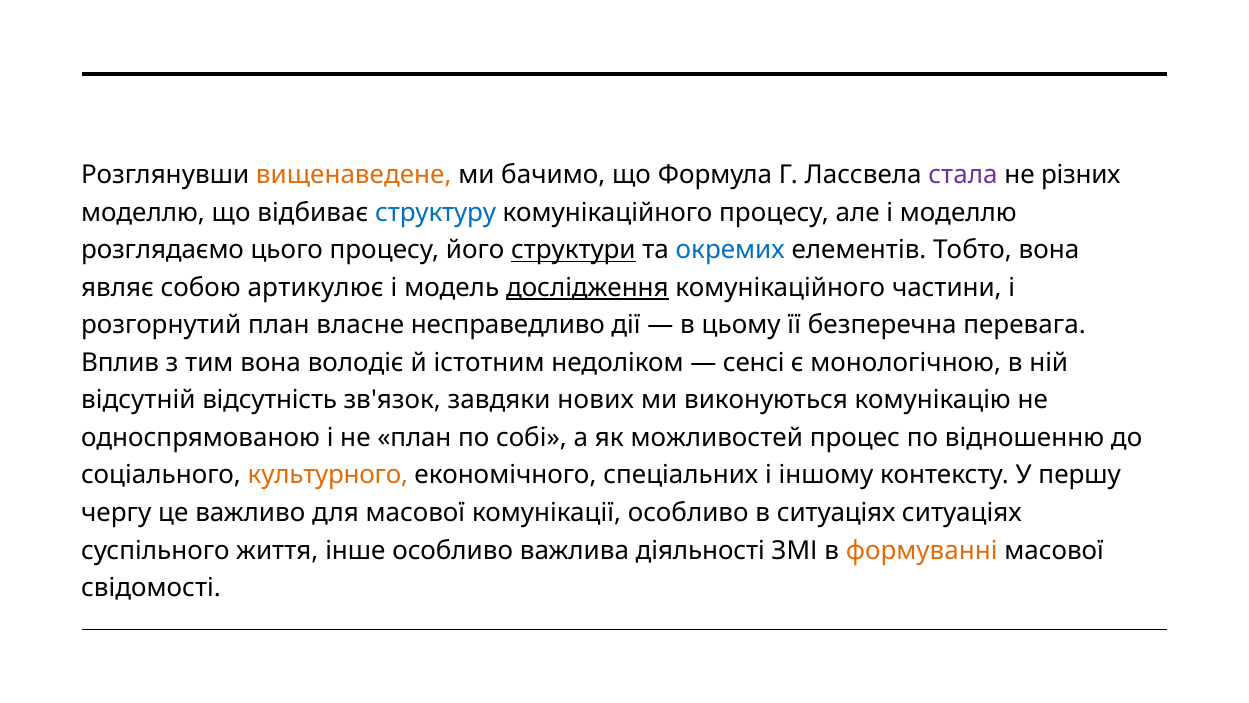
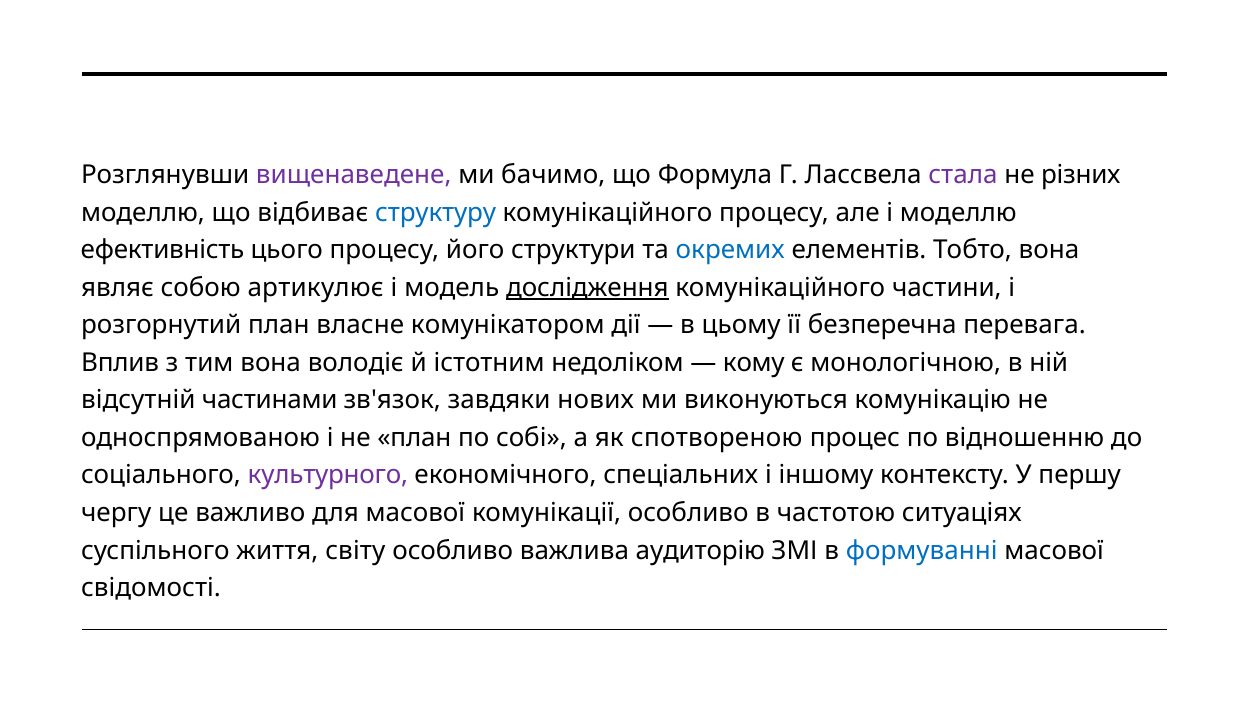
вищенаведене colour: orange -> purple (354, 175)
розглядаємо: розглядаємо -> ефективність (163, 250)
структури underline: present -> none (573, 250)
несправедливо: несправедливо -> комунікатором (508, 325)
сенсі: сенсі -> кому (754, 363)
відсутність: відсутність -> частинами (270, 400)
можливостей: можливостей -> спотвореною (717, 438)
культурного colour: orange -> purple (328, 475)
в ситуаціях: ситуаціях -> частотою (836, 513)
інше: інше -> світу (355, 550)
діяльності: діяльності -> аудиторію (700, 550)
формуванні colour: orange -> blue (922, 550)
